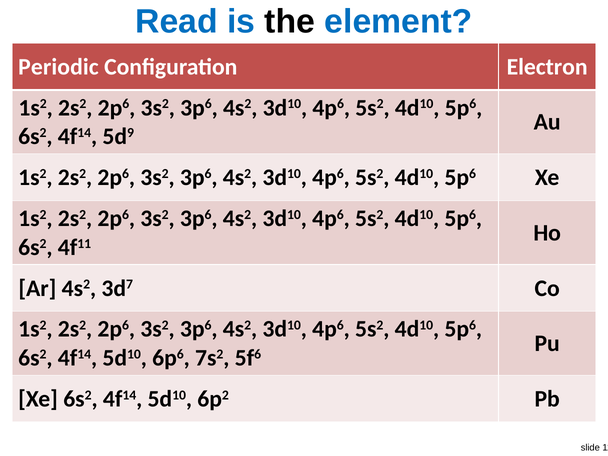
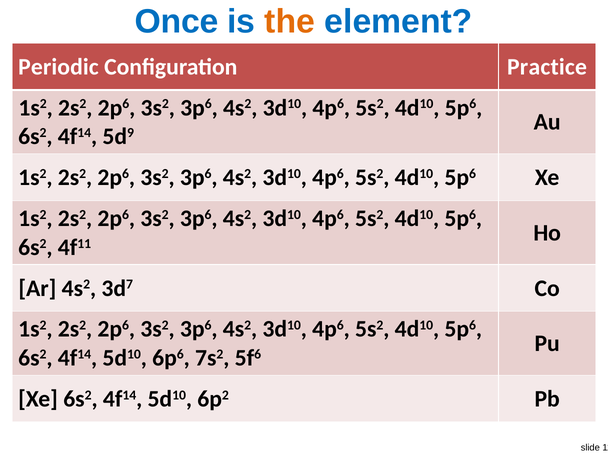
Read: Read -> Once (177, 22)
the colour: black -> orange (290, 22)
Electron: Electron -> Practice (547, 67)
